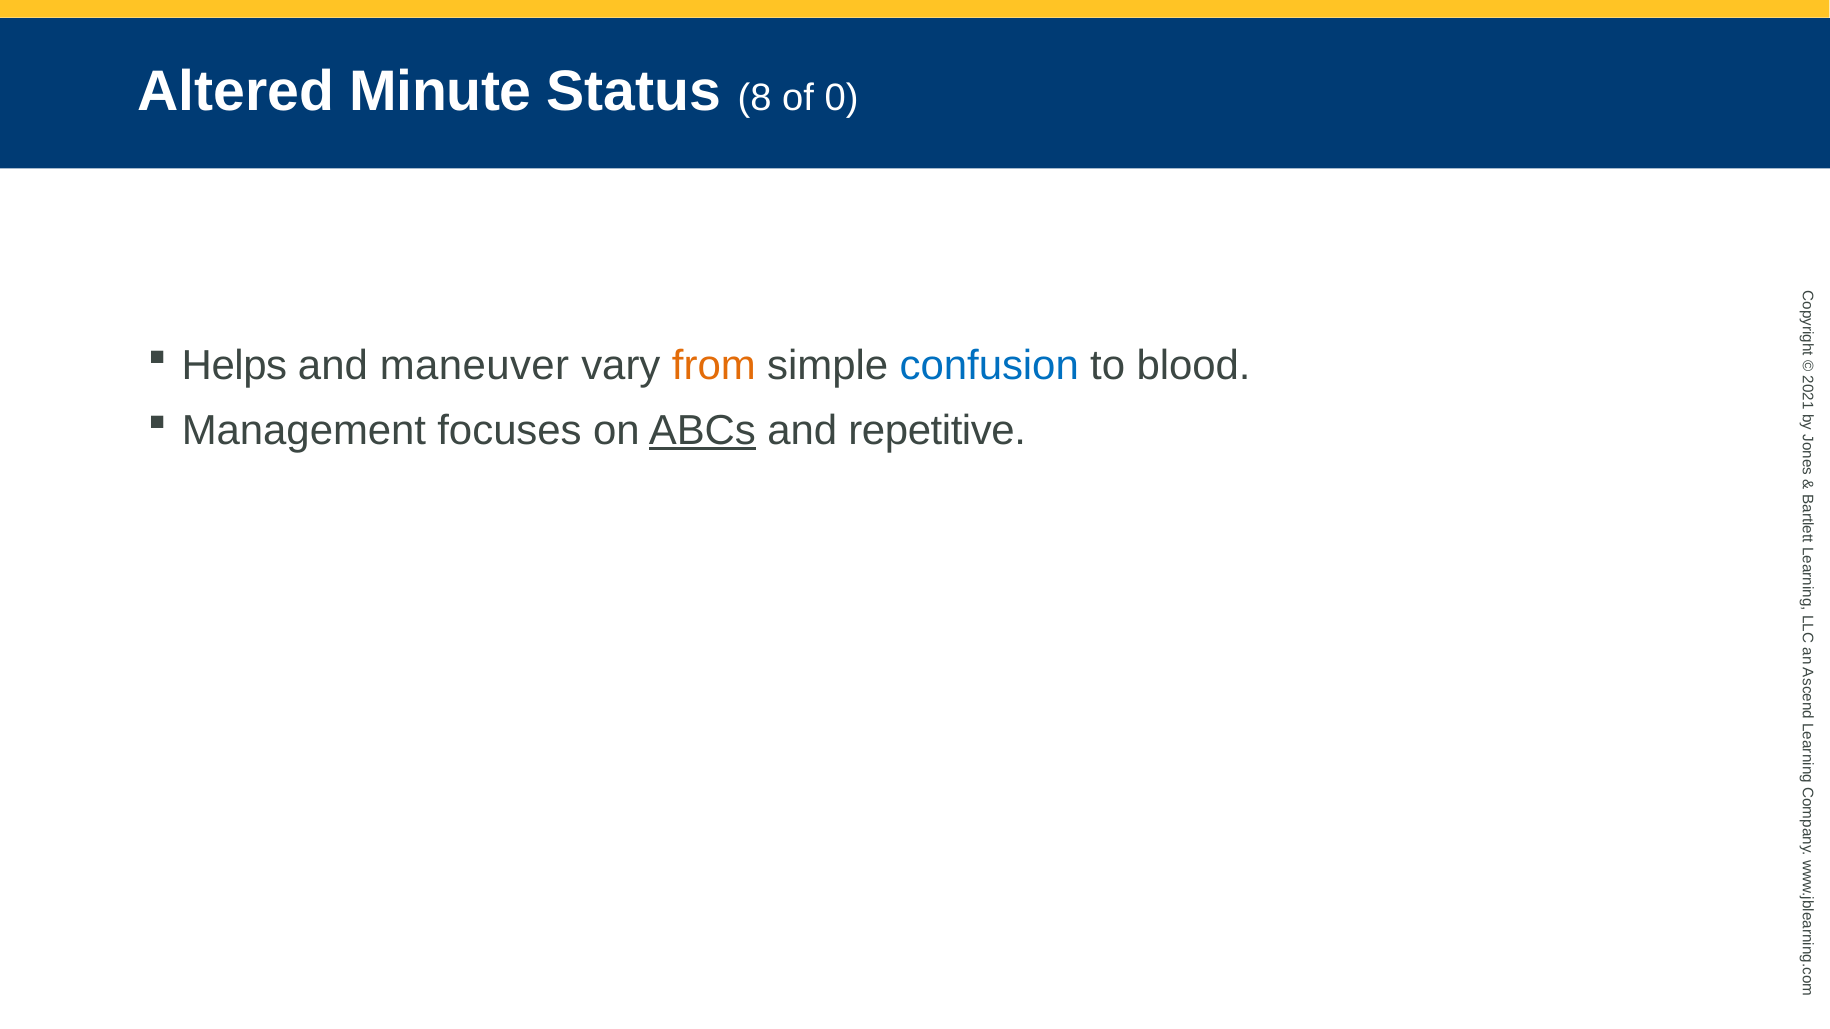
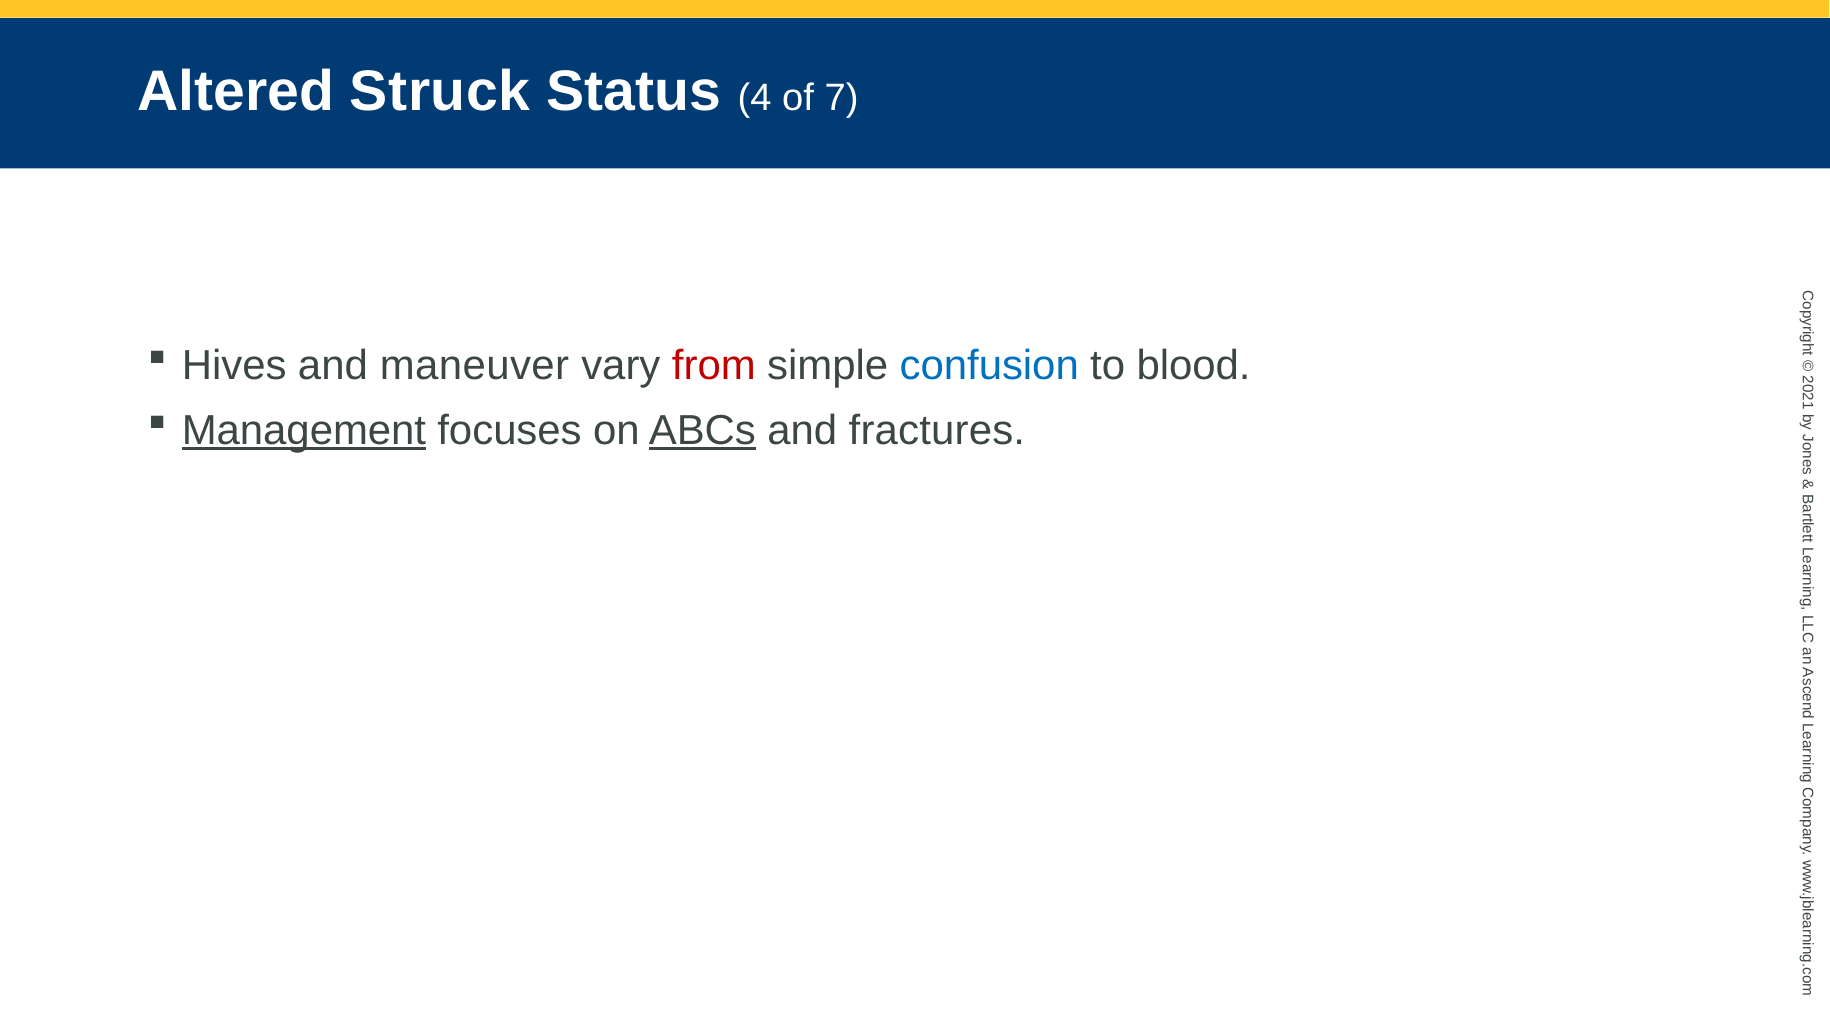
Minute: Minute -> Struck (440, 92)
8: 8 -> 4 (755, 98)
of 0: 0 -> 7 (842, 98)
Helps: Helps -> Hives (234, 366)
from colour: orange -> red (714, 366)
Management underline: none -> present (304, 431)
repetitive: repetitive -> fractures (937, 431)
